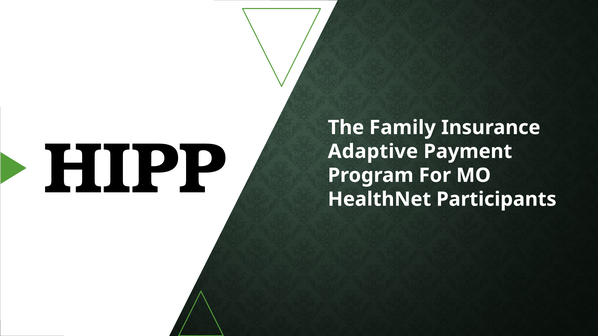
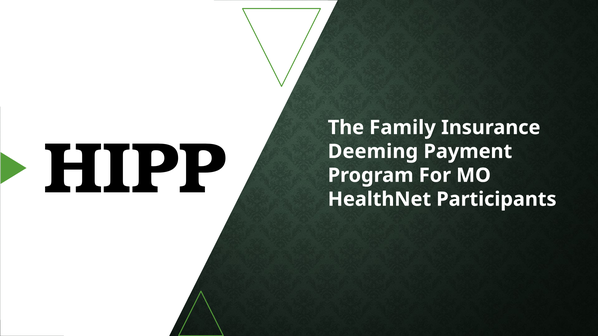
Adaptive: Adaptive -> Deeming (373, 152)
